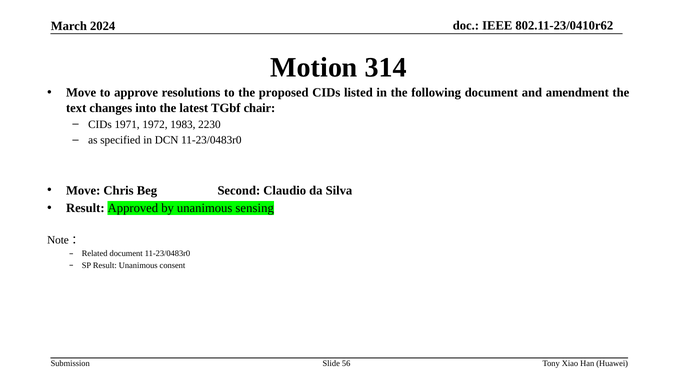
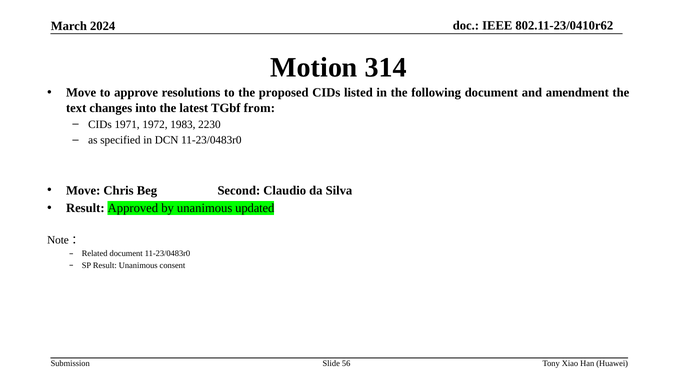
chair: chair -> from (259, 108)
sensing: sensing -> updated (255, 208)
